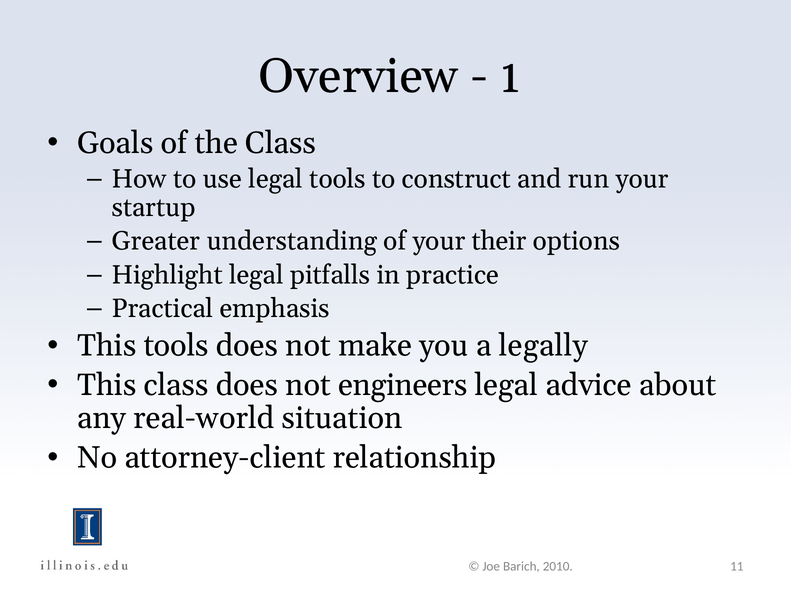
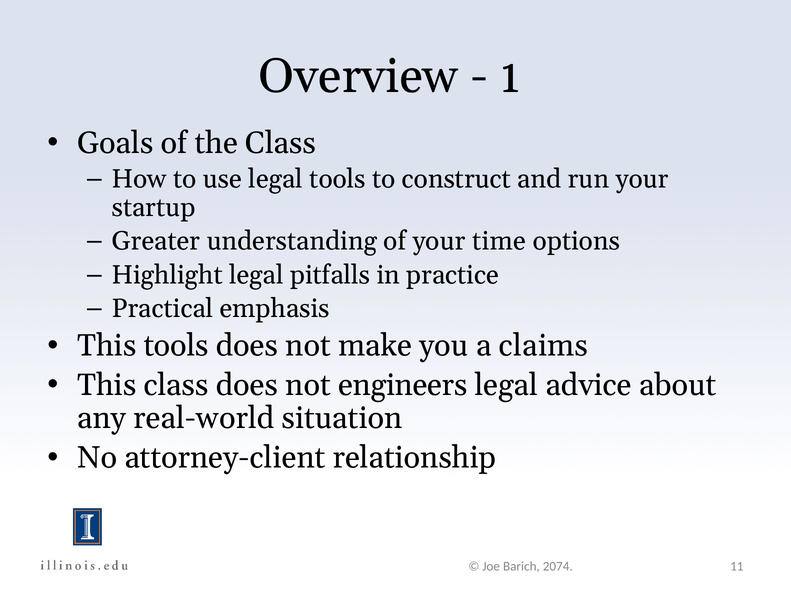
their: their -> time (499, 241)
legally: legally -> claims (543, 346)
2010: 2010 -> 2074 (558, 567)
